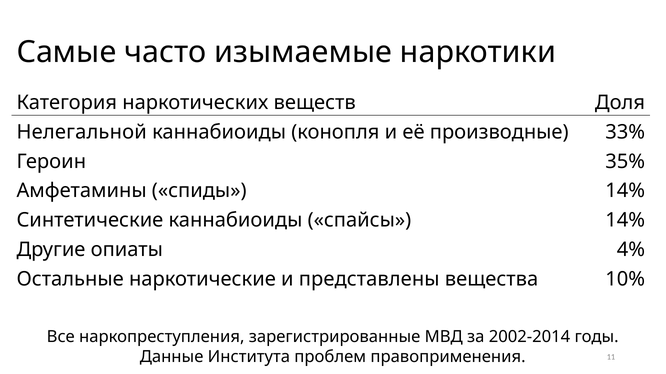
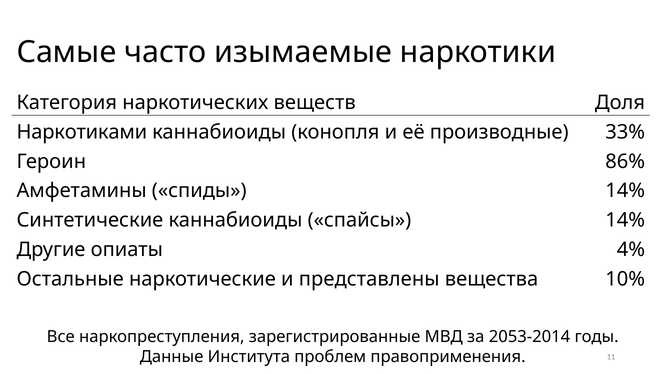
Нелегальной: Нелегальной -> Наркотиками (82, 132)
35%: 35% -> 86% (625, 162)
2002-2014: 2002-2014 -> 2053-2014 (530, 337)
